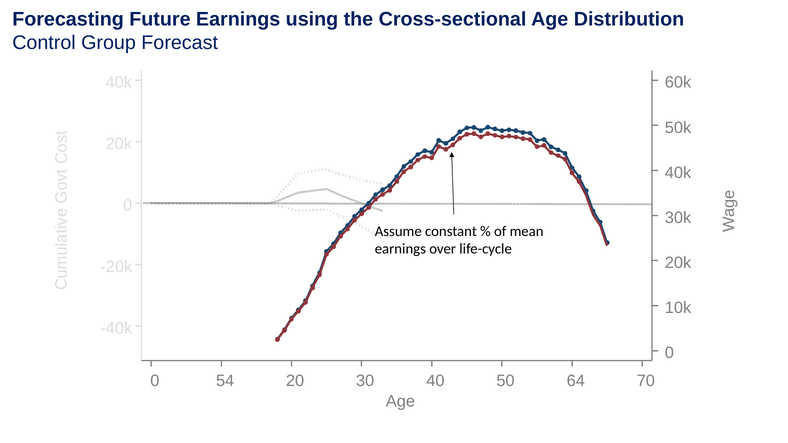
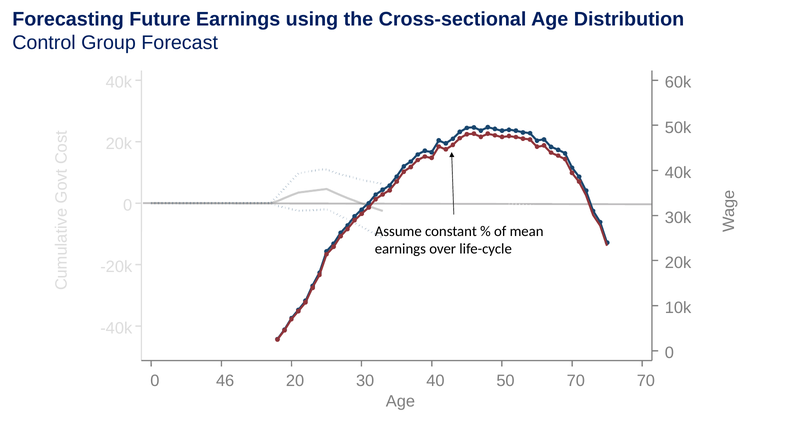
54: 54 -> 46 (225, 381)
50 64: 64 -> 70 (576, 381)
